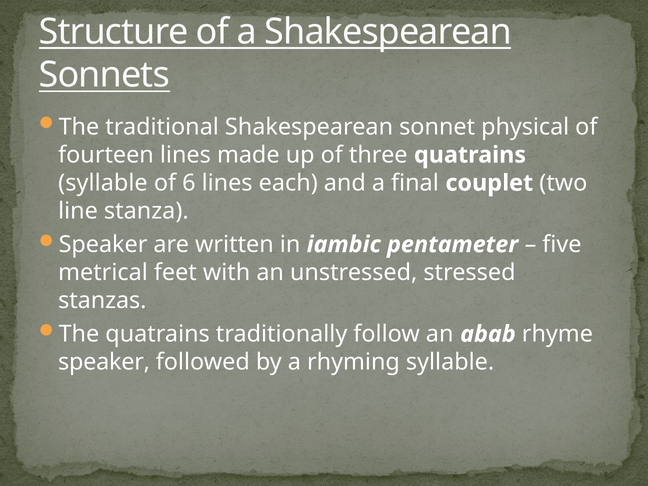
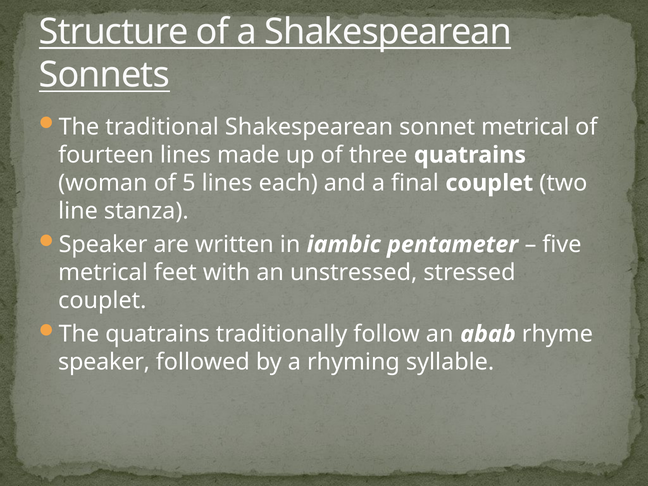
sonnet physical: physical -> metrical (525, 127)
syllable: syllable -> woman (103, 183)
6: 6 -> 5 (189, 183)
stanzas: stanzas -> couplet (102, 301)
